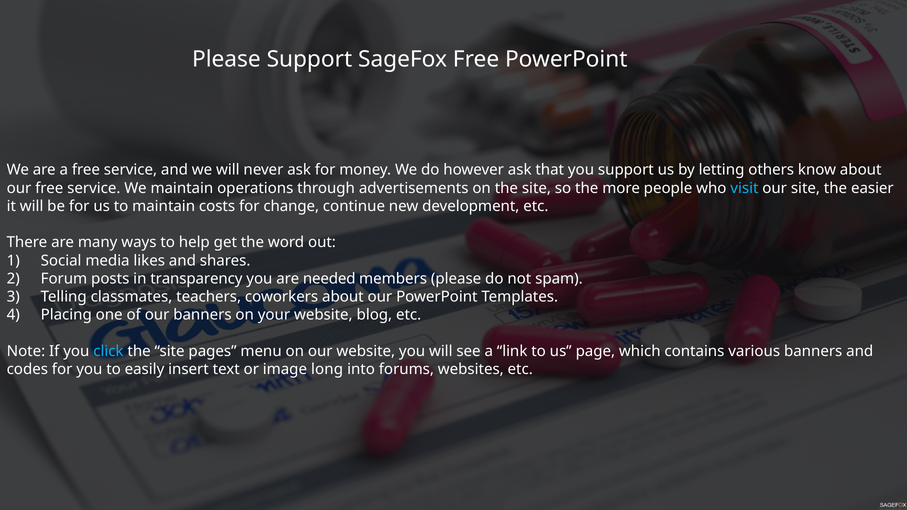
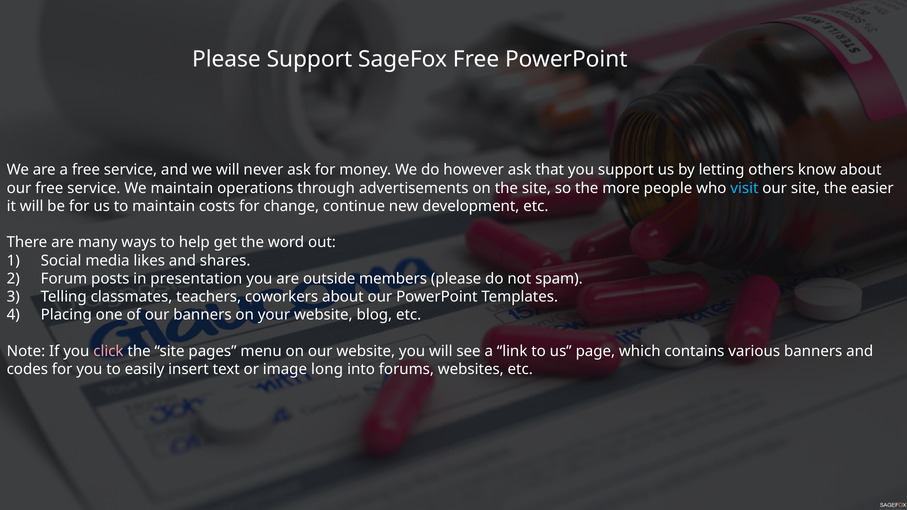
transparency: transparency -> presentation (196, 279)
needed: needed -> outside (329, 279)
click colour: light blue -> pink (108, 351)
